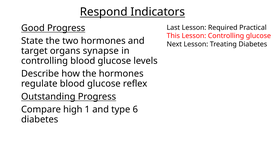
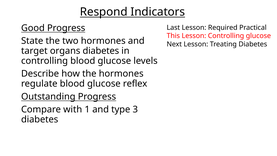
organs synapse: synapse -> diabetes (101, 51)
high: high -> with (73, 109)
6: 6 -> 3 (135, 109)
